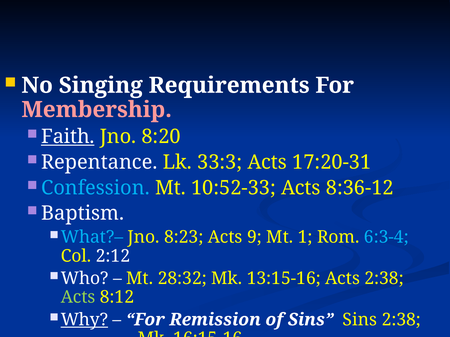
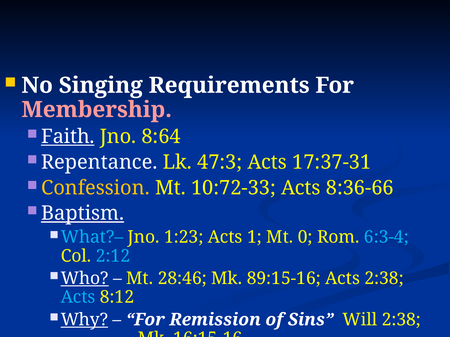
8:20: 8:20 -> 8:64 (161, 137)
33:3: 33:3 -> 47:3 (220, 162)
17:20-31: 17:20-31 -> 17:37-31 (332, 162)
Confession colour: light blue -> yellow (95, 188)
10:52-33: 10:52-33 -> 10:72-33 (233, 188)
8:36-12: 8:36-12 -> 8:36-66 (360, 188)
Baptism underline: none -> present (83, 214)
8:23: 8:23 -> 1:23 (184, 237)
9: 9 -> 1 (254, 237)
1: 1 -> 0 (305, 237)
2:12 colour: white -> light blue (113, 256)
Who underline: none -> present (85, 279)
28:32: 28:32 -> 28:46 (182, 279)
13:15-16: 13:15-16 -> 89:15-16 (284, 279)
Acts colour: light green -> light blue (78, 298)
Sins Sins: Sins -> Will (360, 320)
